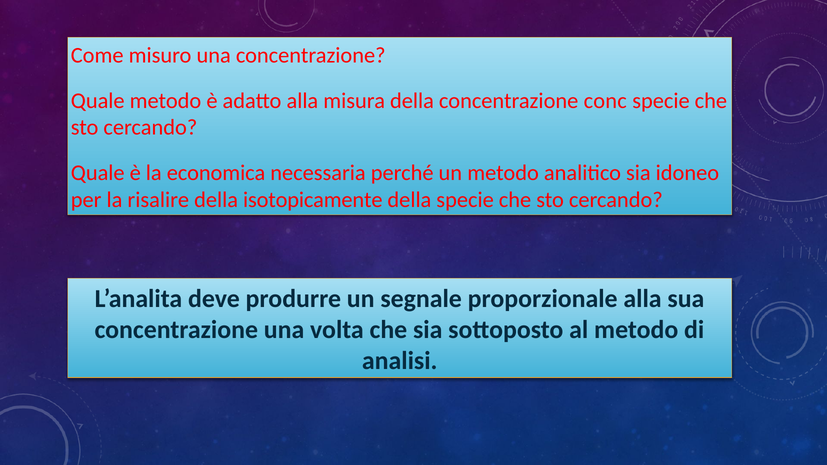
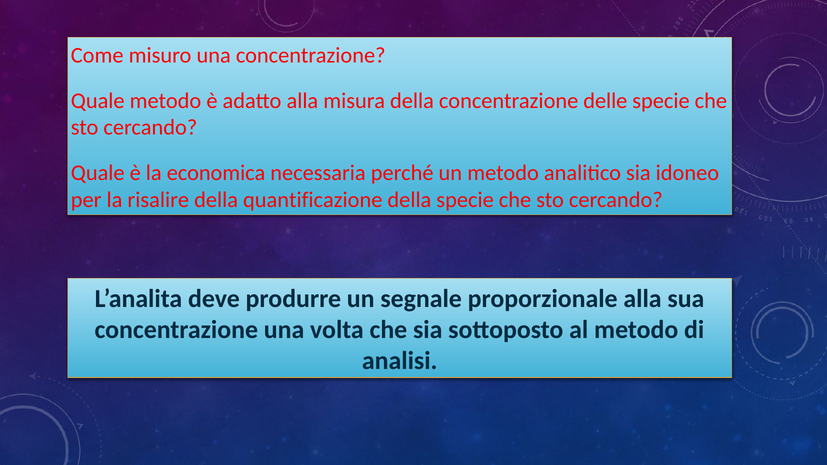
conc: conc -> delle (605, 101)
isotopicamente: isotopicamente -> quantificazione (313, 200)
